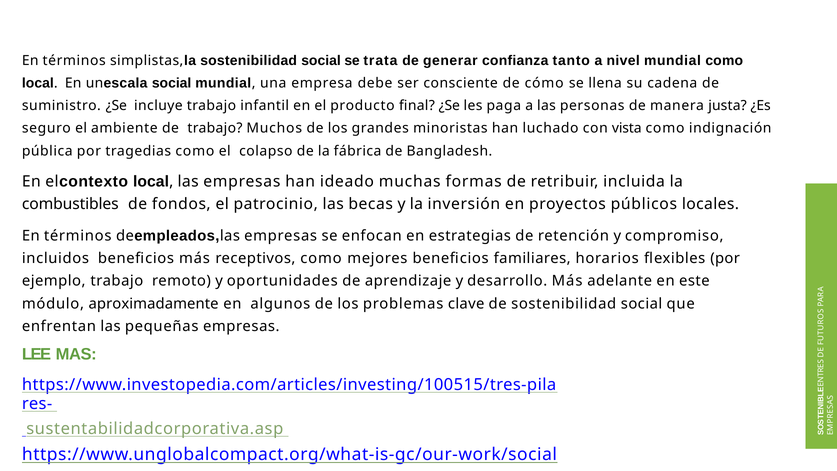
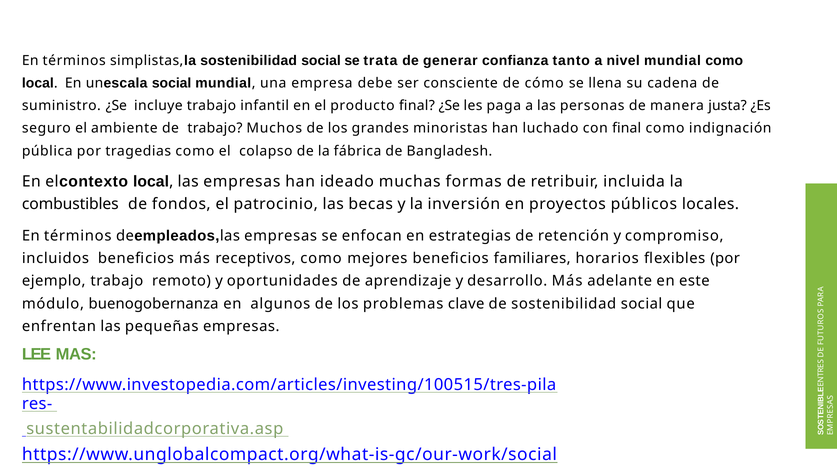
con vista: vista -> final (627, 128)
aproximadamente: aproximadamente -> buenogobernanza (154, 303)
